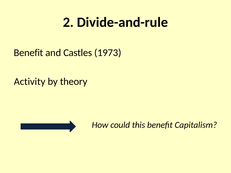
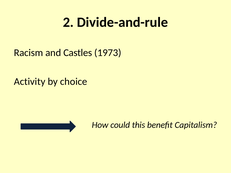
Benefit: Benefit -> Racism (28, 53)
theory: theory -> choice (74, 82)
